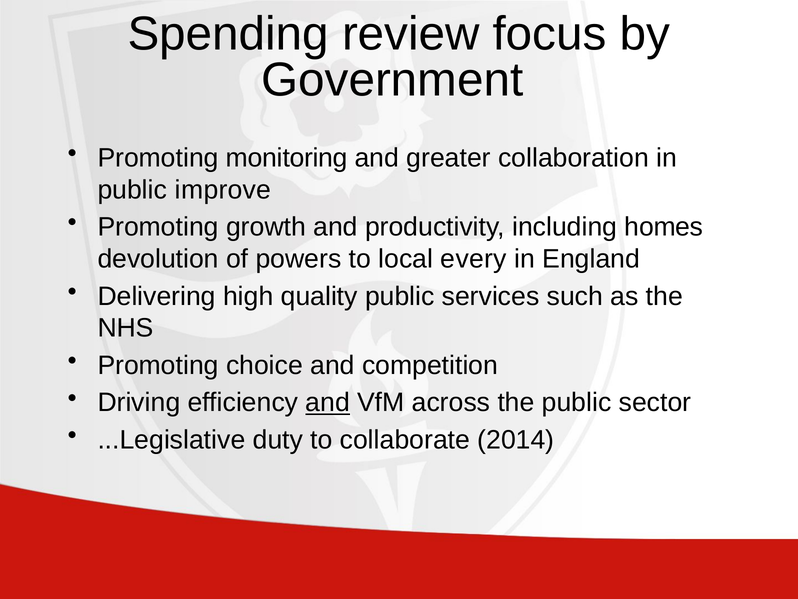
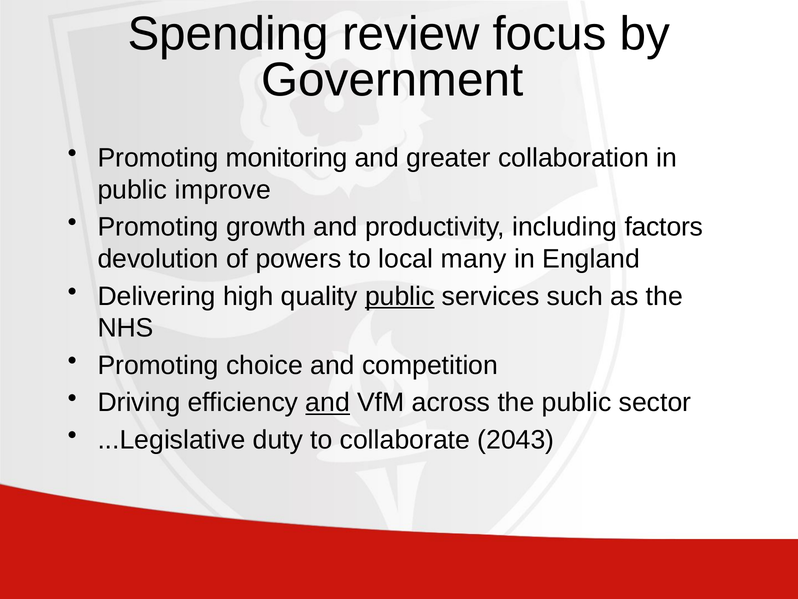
homes: homes -> factors (664, 227)
every: every -> many (474, 259)
public underline: none -> present (400, 296)
2014: 2014 -> 2043 (516, 440)
